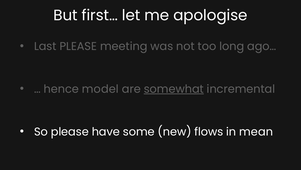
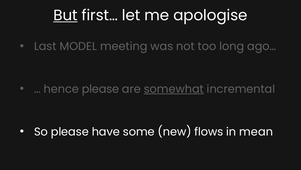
But underline: none -> present (65, 15)
Last PLEASE: PLEASE -> MODEL (78, 46)
hence model: model -> please (100, 89)
